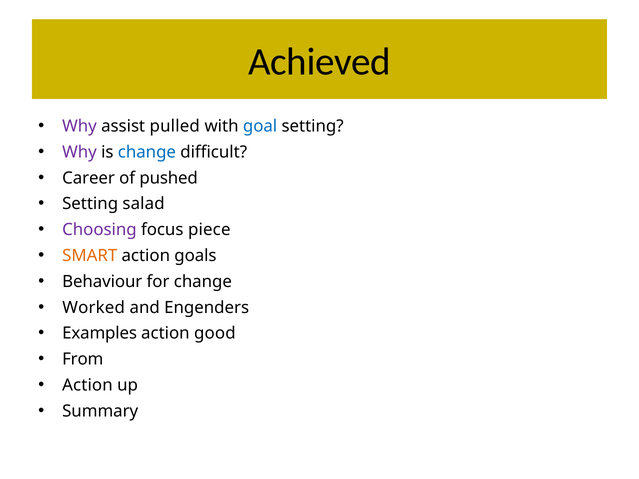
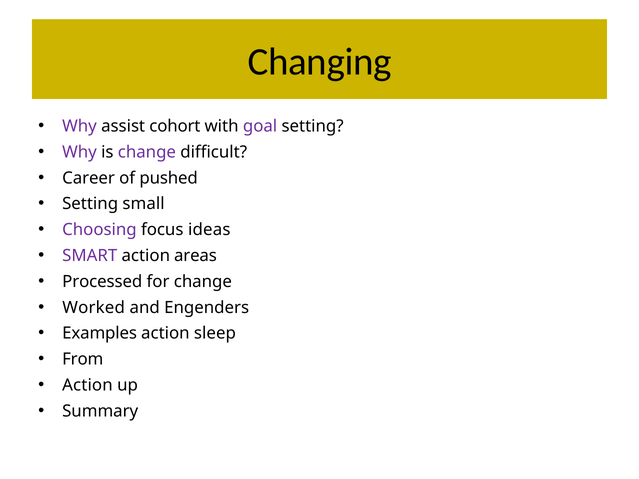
Achieved: Achieved -> Changing (320, 62)
pulled: pulled -> cohort (175, 126)
goal colour: blue -> purple (260, 126)
change colour: blue -> purple (147, 152)
salad: salad -> small (144, 204)
piece: piece -> ideas (209, 230)
SMART colour: orange -> purple (90, 256)
goals: goals -> areas (195, 256)
Behaviour: Behaviour -> Processed (102, 282)
good: good -> sleep (215, 334)
